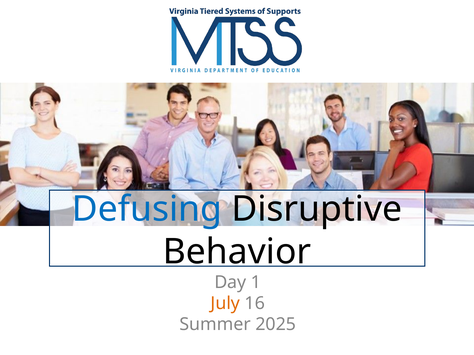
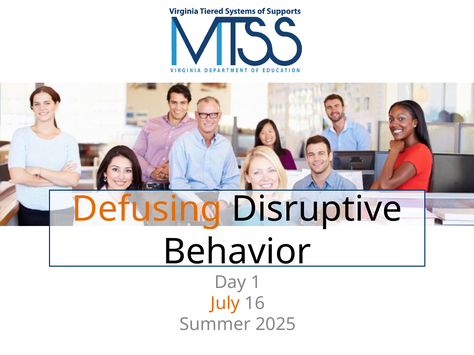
Defusing colour: blue -> orange (147, 210)
